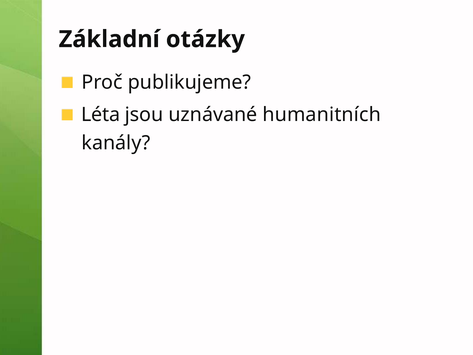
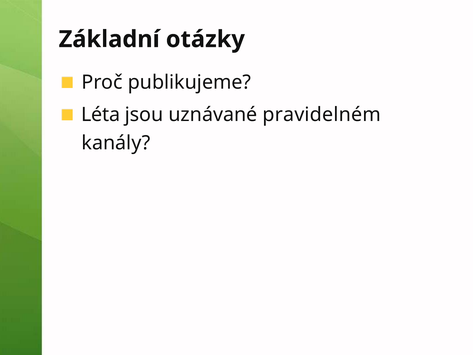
humanitních: humanitních -> pravidelném (322, 115)
